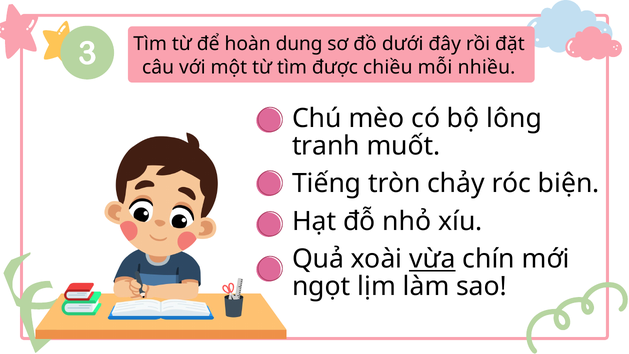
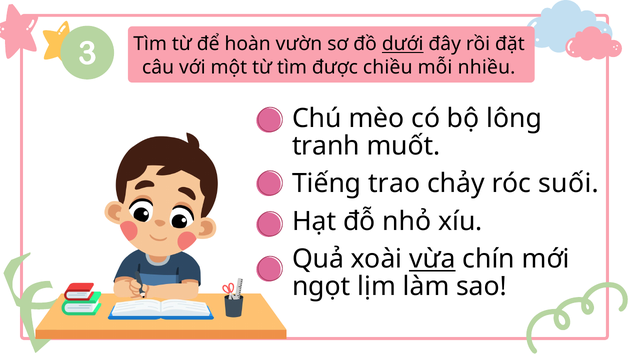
dung: dung -> vườn (299, 44)
dưới underline: none -> present (403, 44)
tròn: tròn -> trao (394, 183)
biện: biện -> suối (569, 183)
